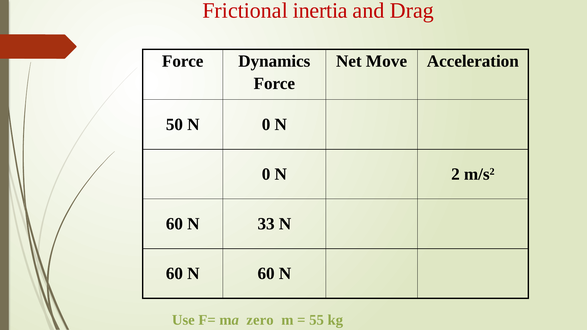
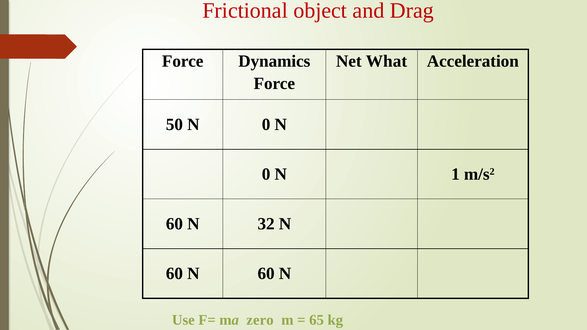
inertia: inertia -> object (320, 10)
Move: Move -> What (387, 61)
2: 2 -> 1 (455, 174)
33: 33 -> 32 (266, 224)
55: 55 -> 65 (317, 320)
